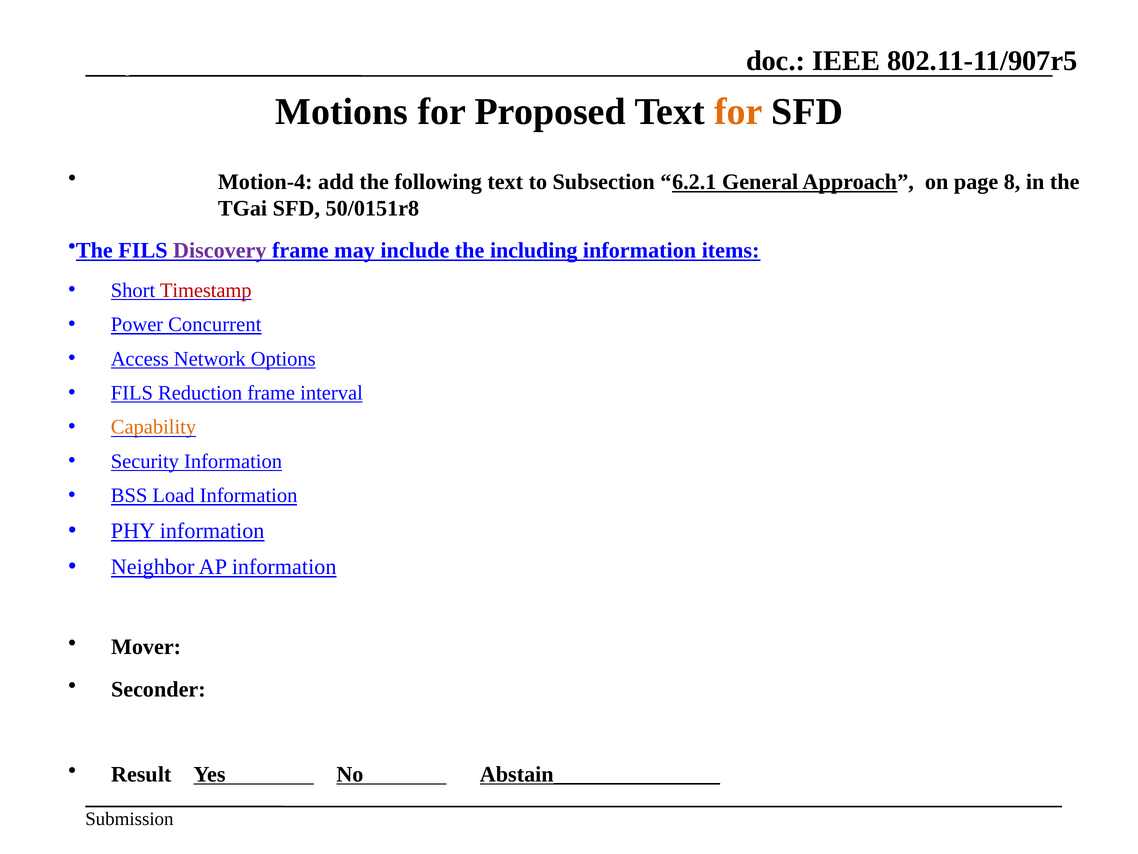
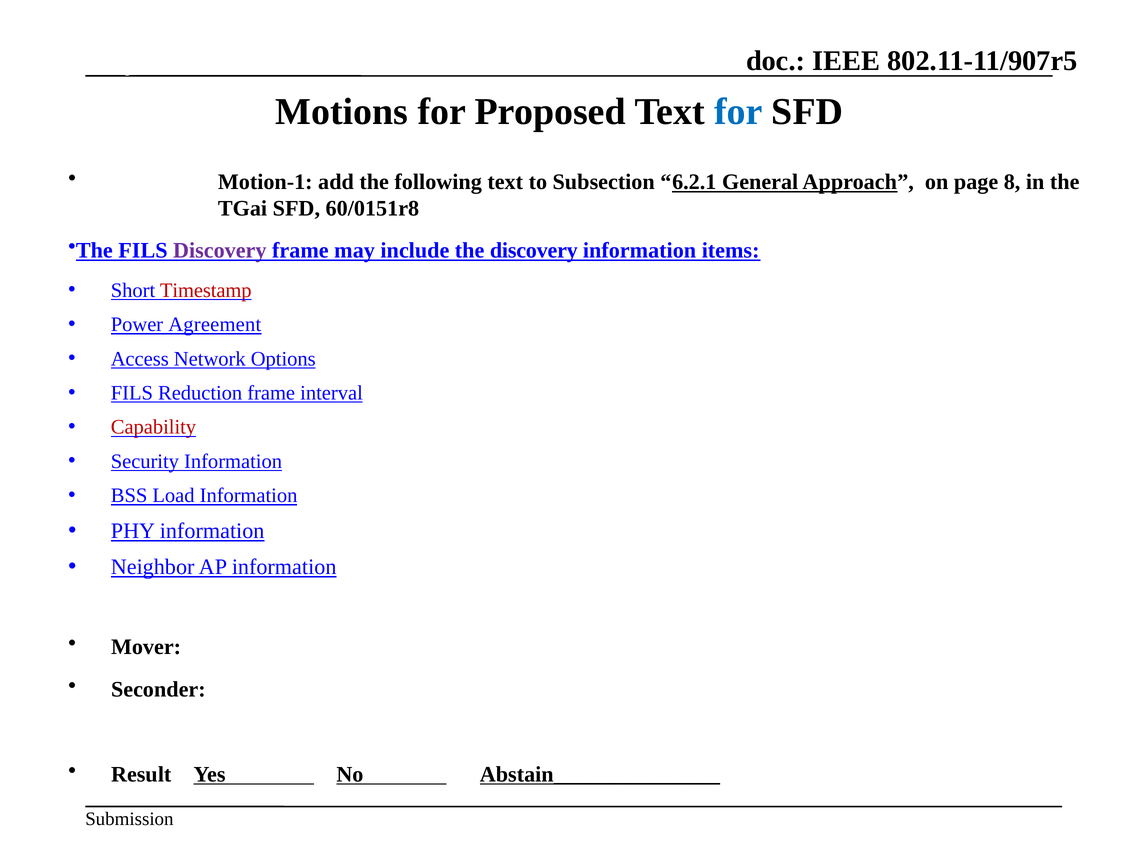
for colour: orange -> blue (738, 112)
Motion-4: Motion-4 -> Motion-1 (265, 182)
50/0151r8: 50/0151r8 -> 60/0151r8 (372, 208)
the including: including -> discovery (534, 250)
Concurrent: Concurrent -> Agreement (215, 324)
Capability colour: orange -> red (153, 427)
